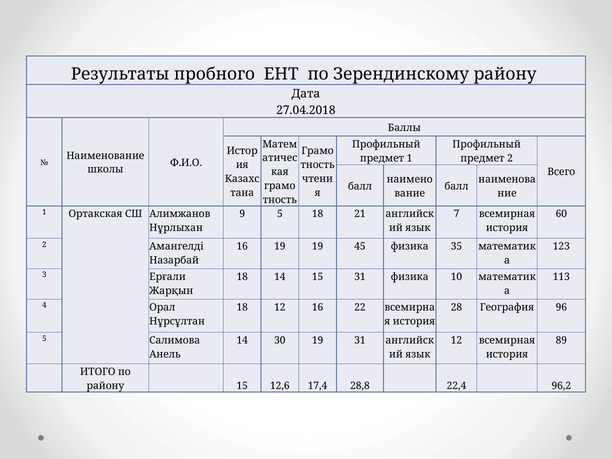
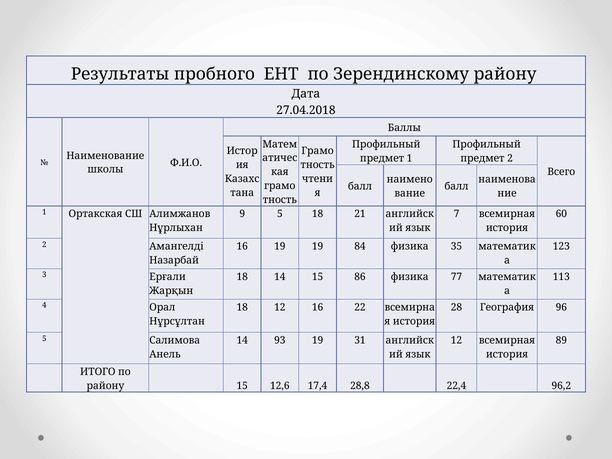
45: 45 -> 84 (360, 246)
15 31: 31 -> 86 (360, 277)
10: 10 -> 77 (456, 277)
30: 30 -> 93 (280, 340)
